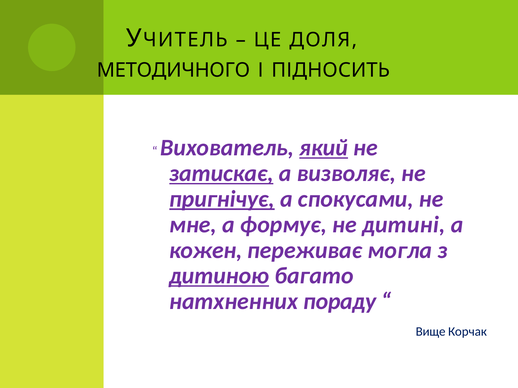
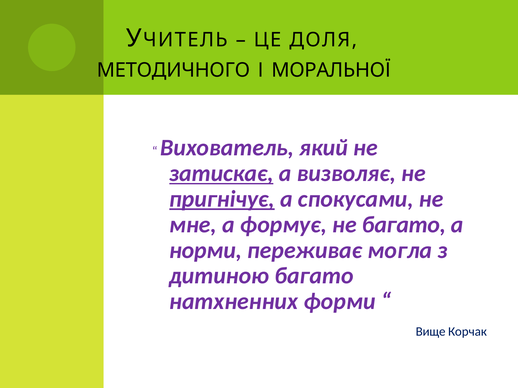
ПІДНОСИТЬ: ПІДНОСИТЬ -> МОРАЛЬНОЇ (331, 70)
який underline: present -> none (324, 148)
не дитині: дитині -> багато (404, 225)
кожен: кожен -> норми (206, 251)
дитиною underline: present -> none (219, 276)
пораду: пораду -> форми (340, 302)
